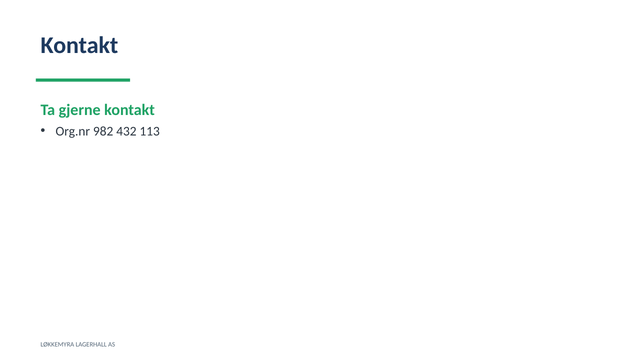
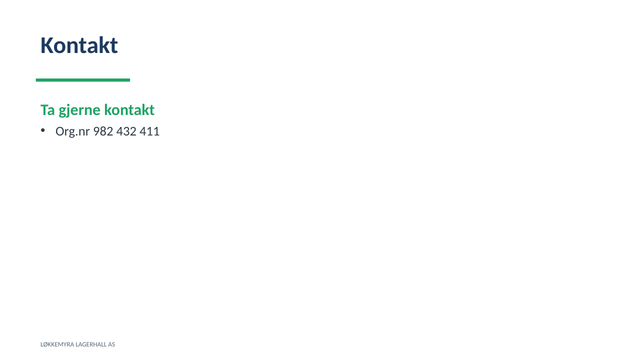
113: 113 -> 411 (150, 131)
